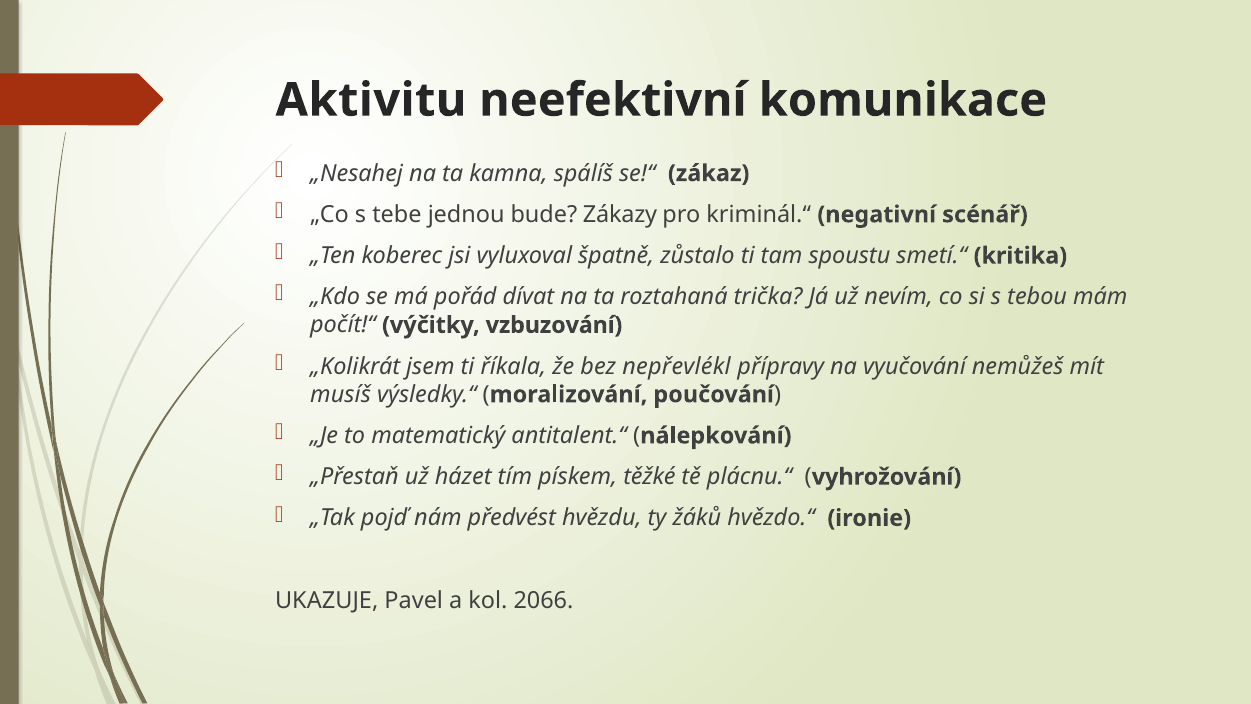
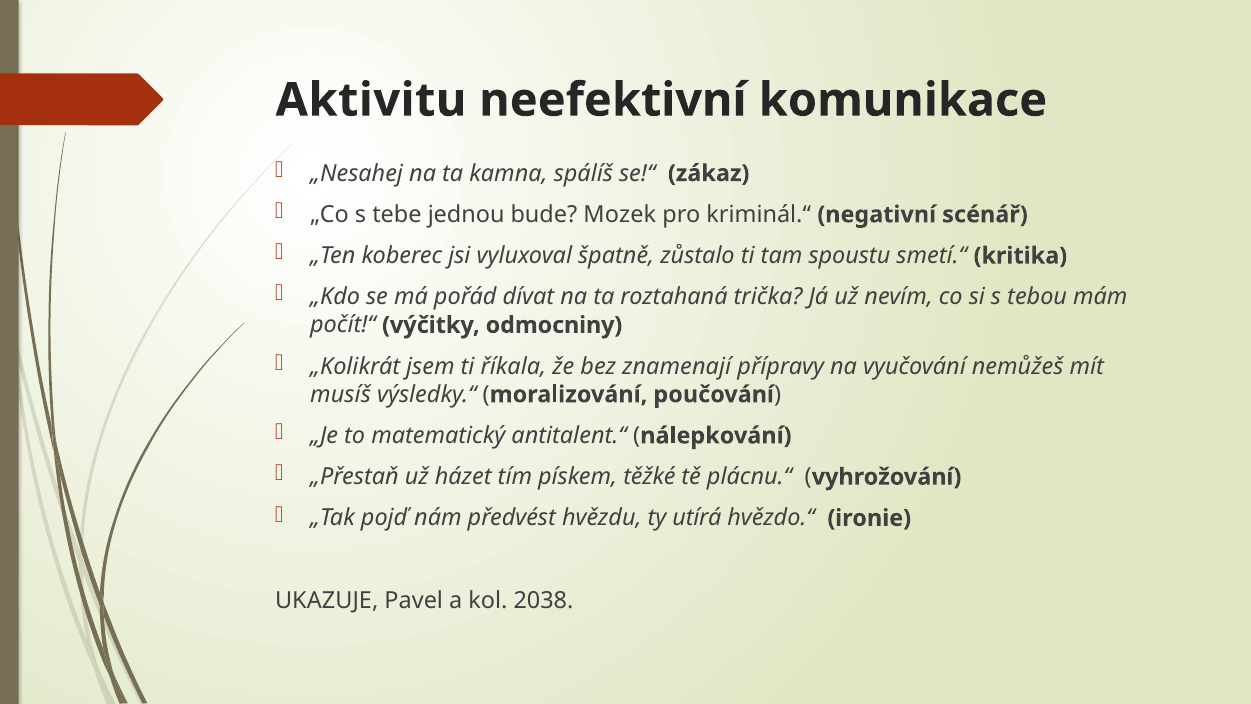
Zákazy: Zákazy -> Mozek (620, 214)
vzbuzování: vzbuzování -> odmocniny (554, 325)
nepřevlékl: nepřevlékl -> znamenají (677, 366)
žáků: žáků -> utírá (697, 518)
2066: 2066 -> 2038 (543, 600)
